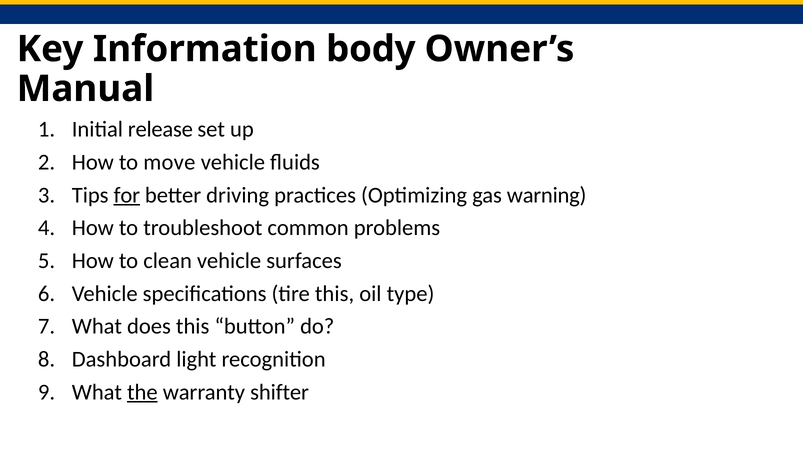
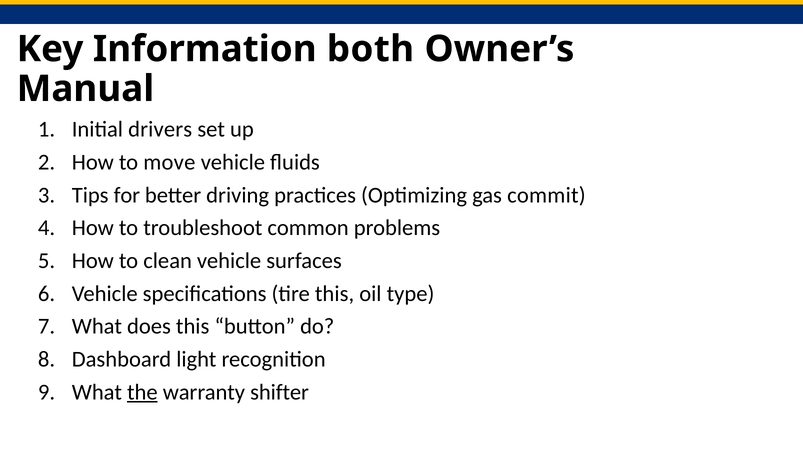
body: body -> both (370, 49)
release: release -> drivers (160, 129)
for underline: present -> none (127, 195)
warning: warning -> commit (546, 195)
